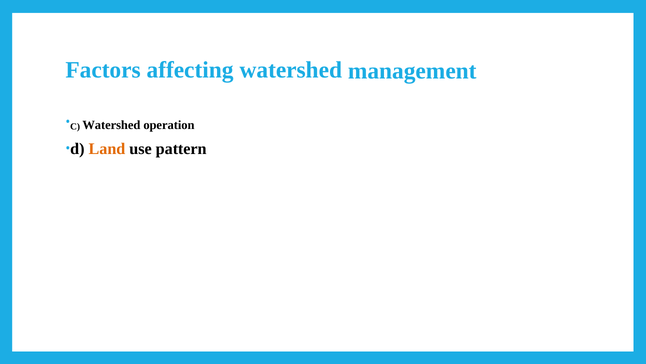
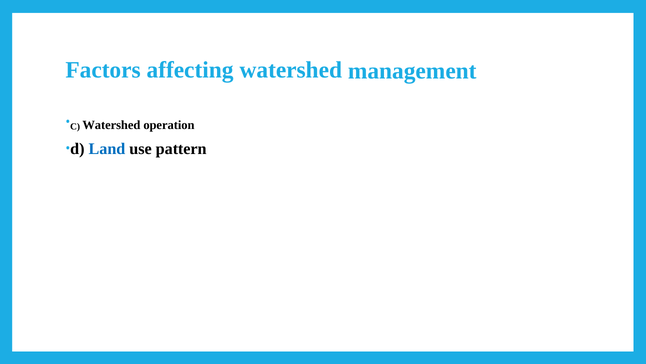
Land colour: orange -> blue (107, 149)
